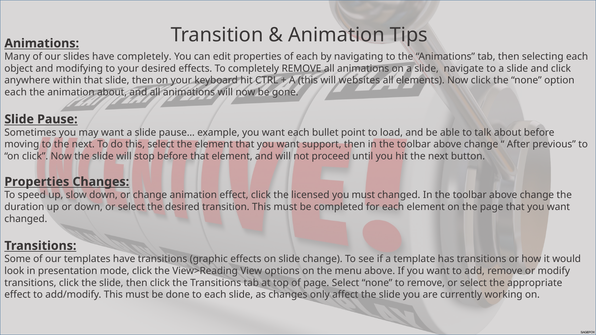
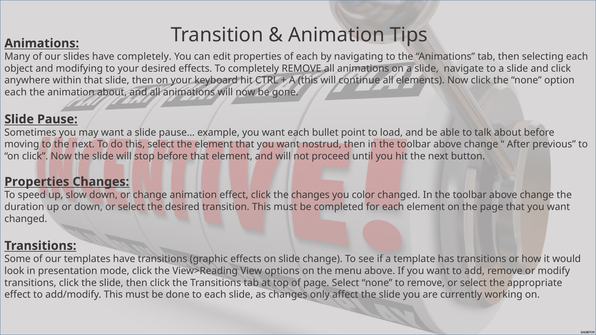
websites: websites -> continue (359, 80)
support: support -> nostrud (322, 144)
the licensed: licensed -> changes (310, 195)
you must: must -> color (363, 195)
